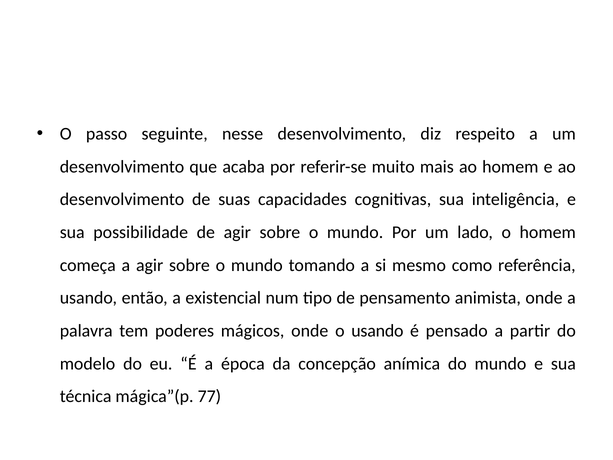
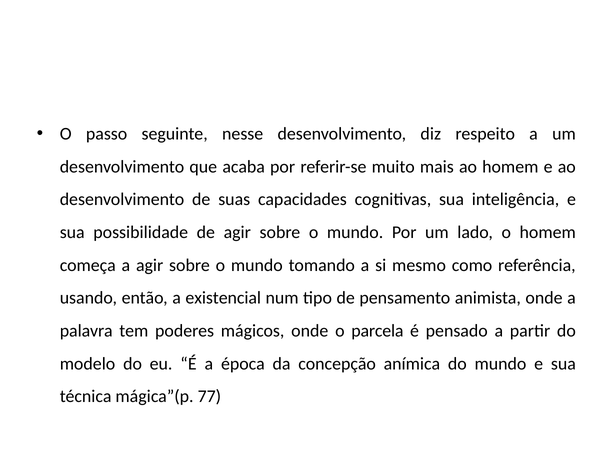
o usando: usando -> parcela (377, 331)
